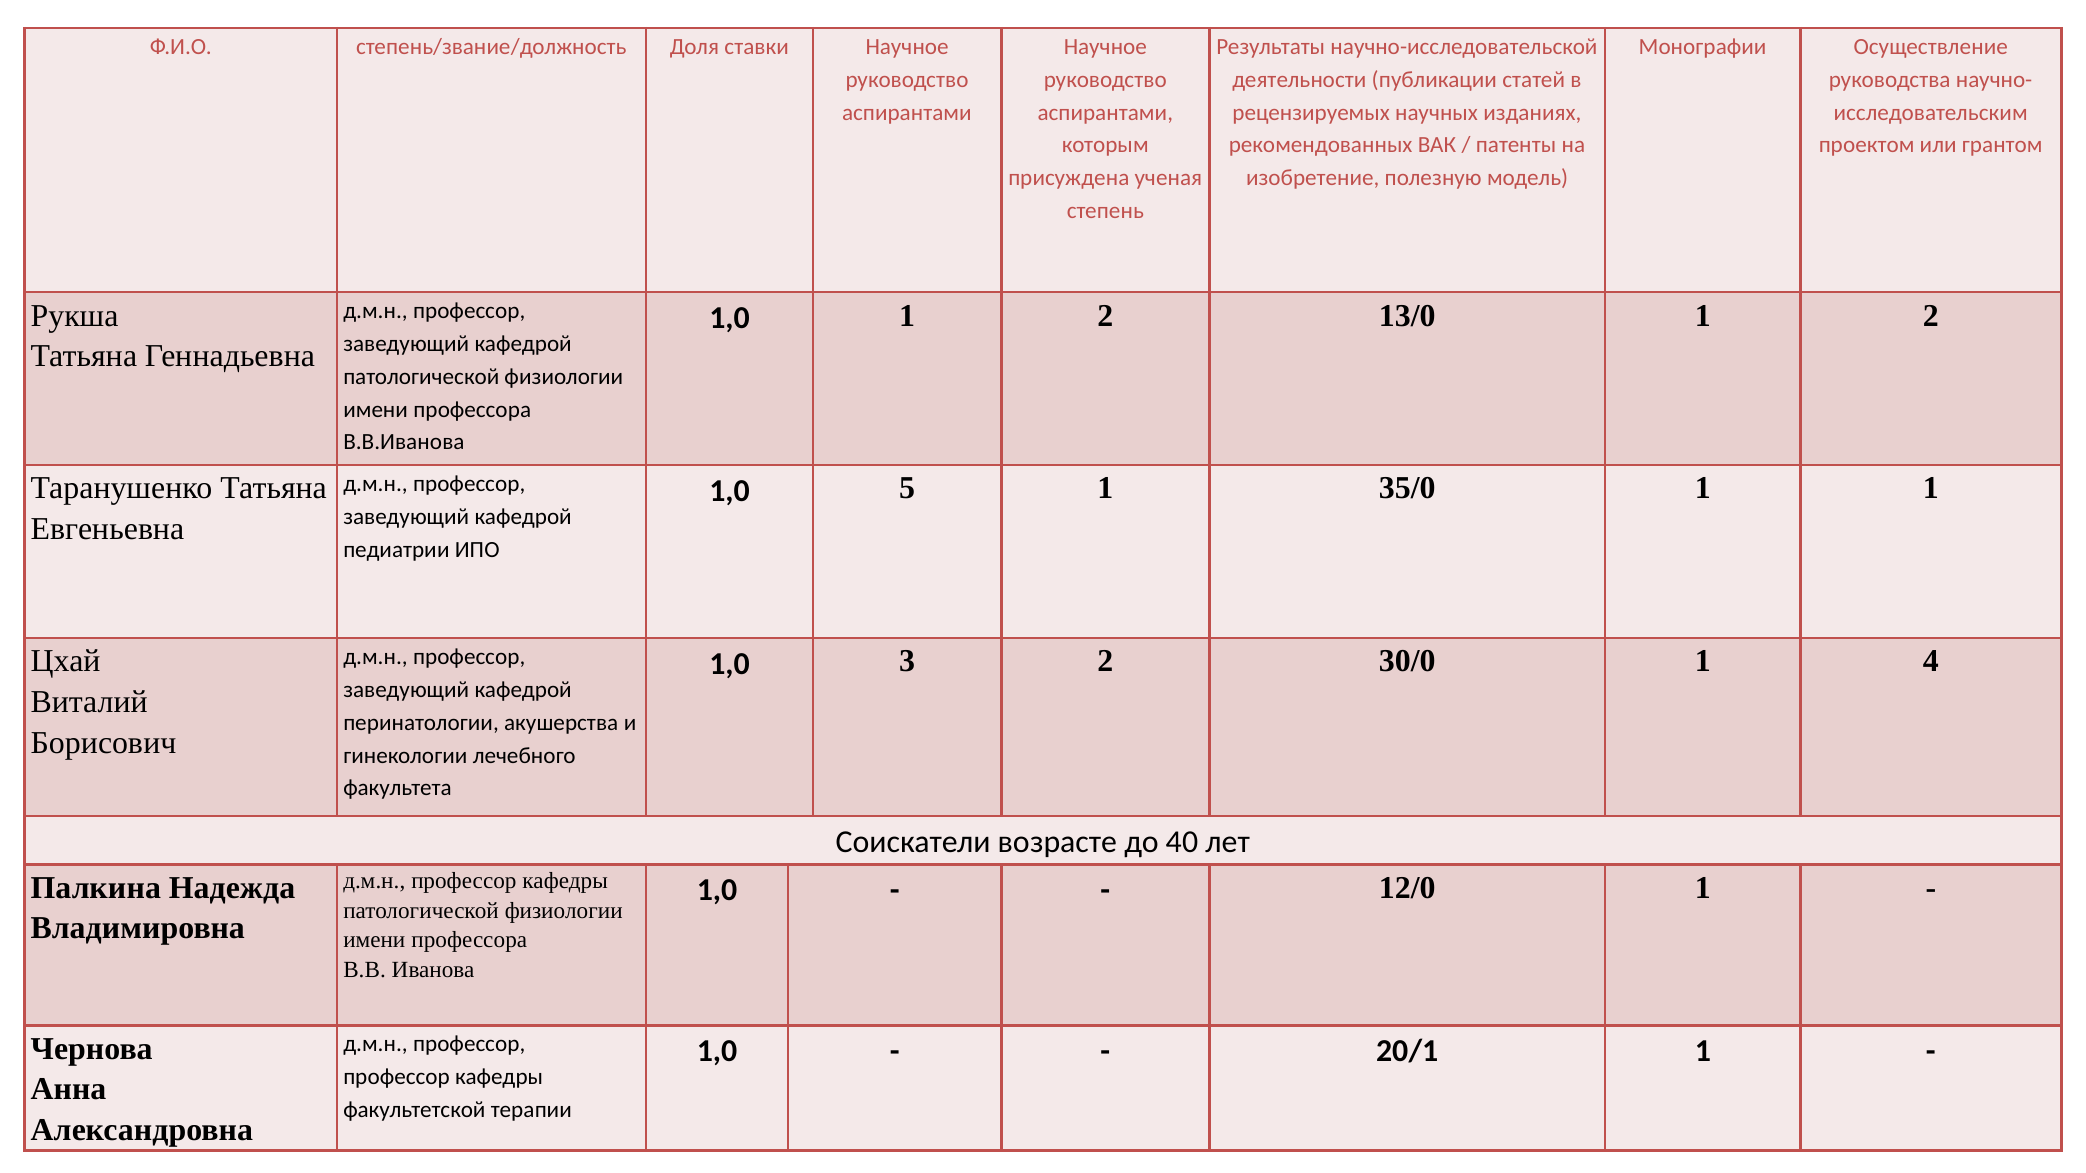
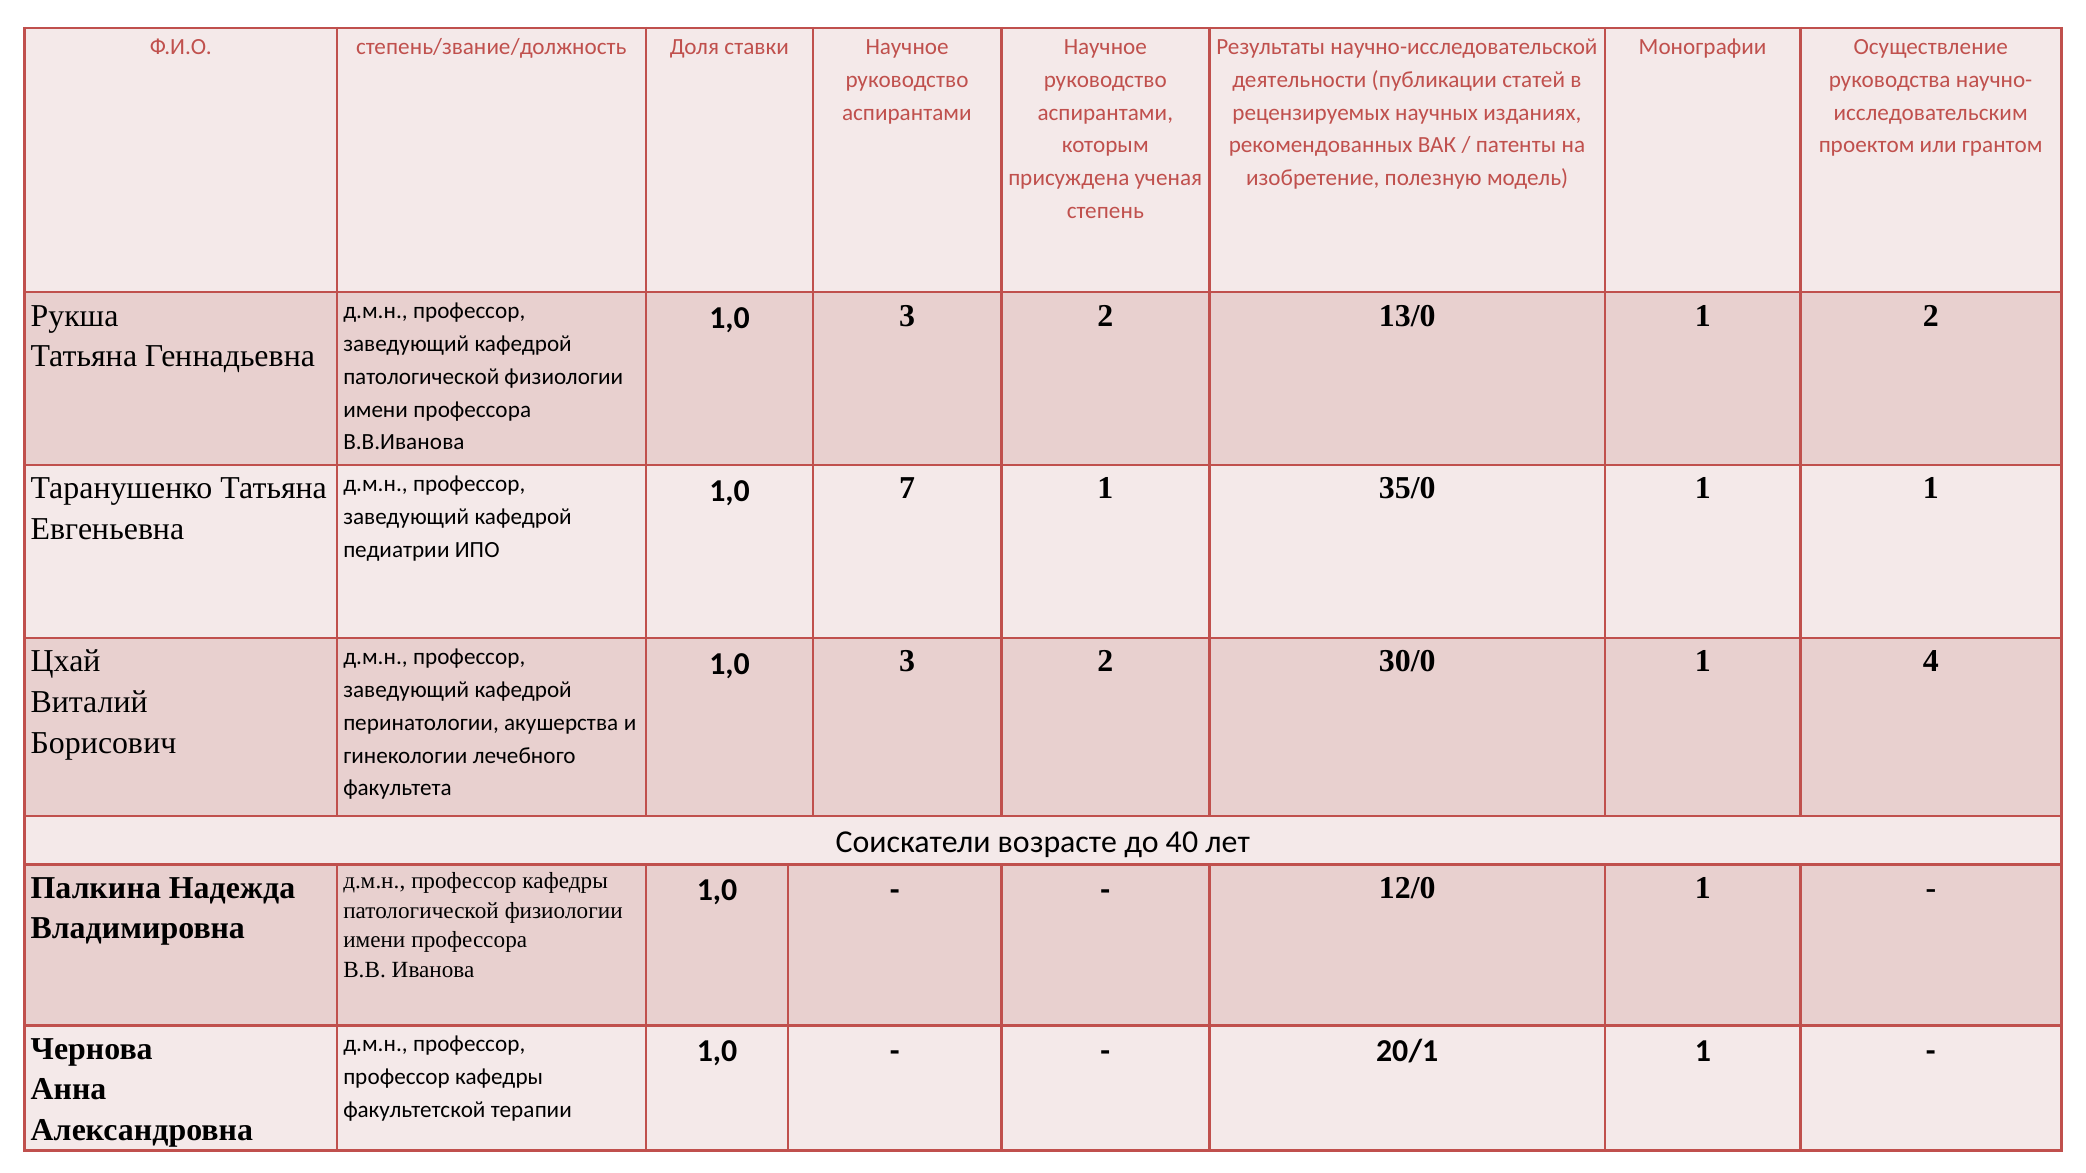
1: 1 -> 3 (907, 316)
5: 5 -> 7 (907, 489)
